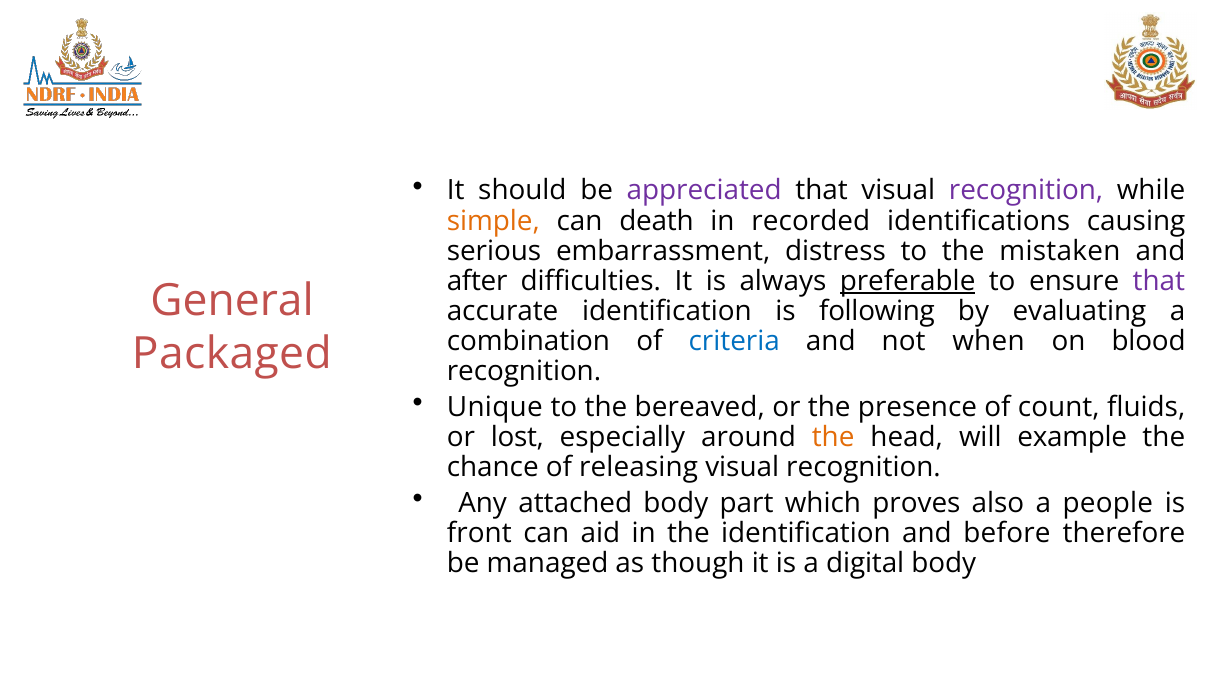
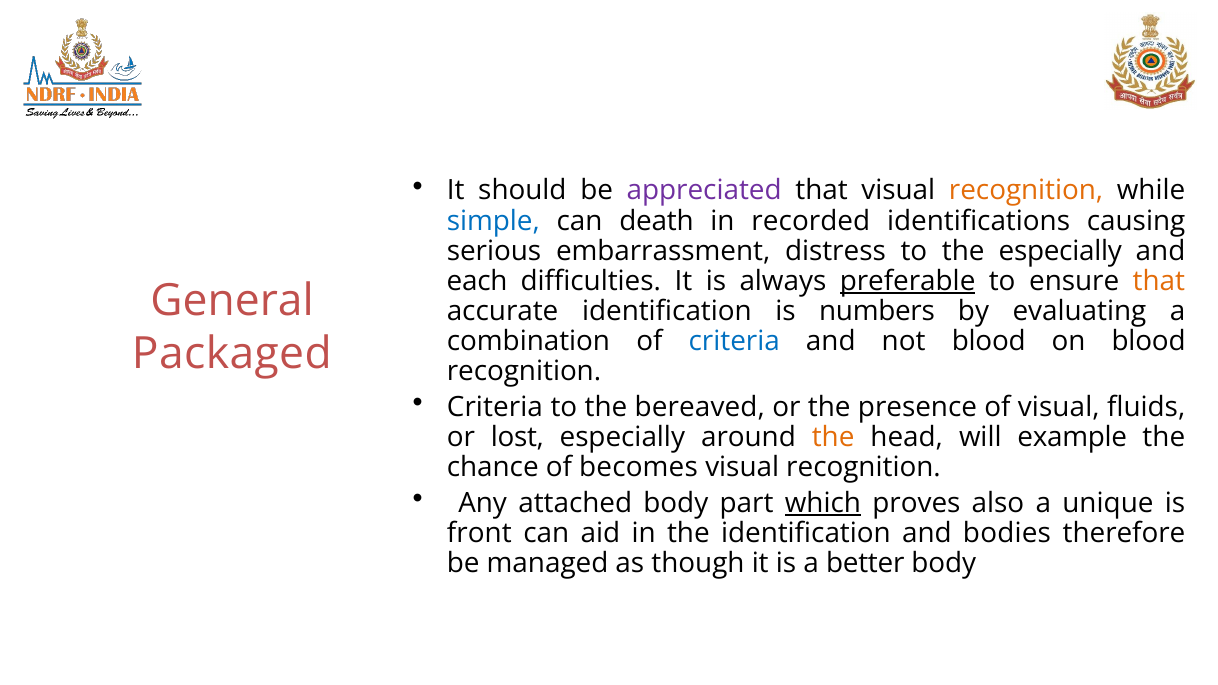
recognition colour: purple -> orange (1026, 191)
simple colour: orange -> blue (493, 221)
the mistaken: mistaken -> especially (1060, 251)
after: after -> each (477, 281)
that colour: purple -> orange (1159, 281)
following: following -> numbers (877, 311)
not when: when -> blood (989, 341)
Unique: Unique -> Criteria (495, 407)
of count: count -> visual (1059, 407)
releasing: releasing -> becomes (639, 467)
which underline: none -> present (823, 503)
people: people -> unique (1108, 503)
before: before -> bodies (1007, 533)
digital: digital -> better (865, 563)
